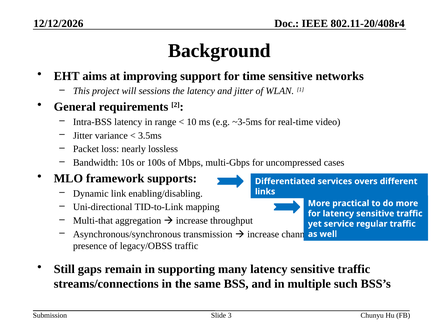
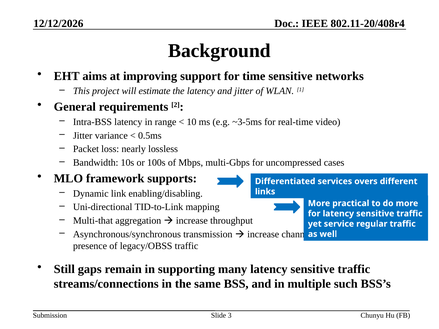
sessions: sessions -> estimate (155, 91)
3.5ms: 3.5ms -> 0.5ms (150, 136)
